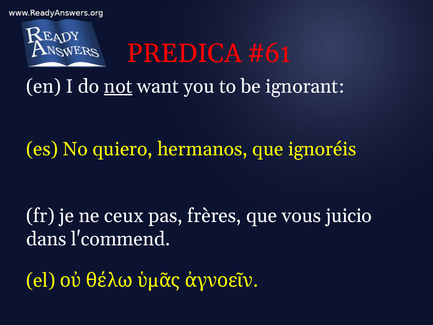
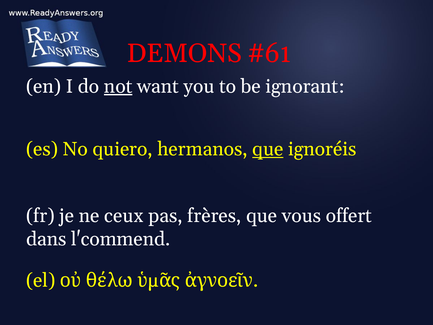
PREDICA: PREDICA -> DEMONS (184, 53)
que underline: none -> present (268, 149)
juicio: juicio -> offert (349, 216)
